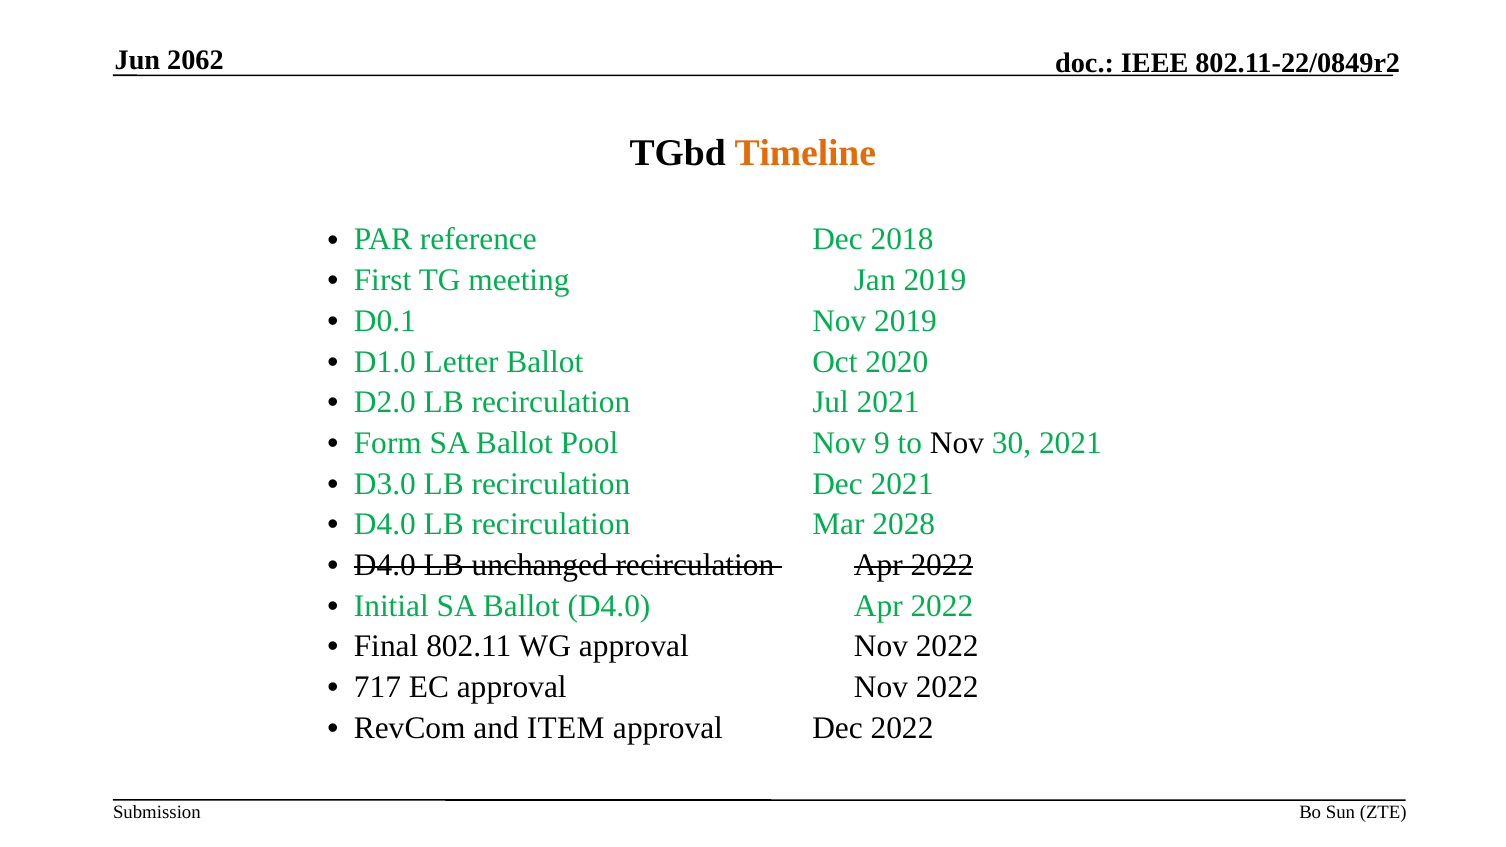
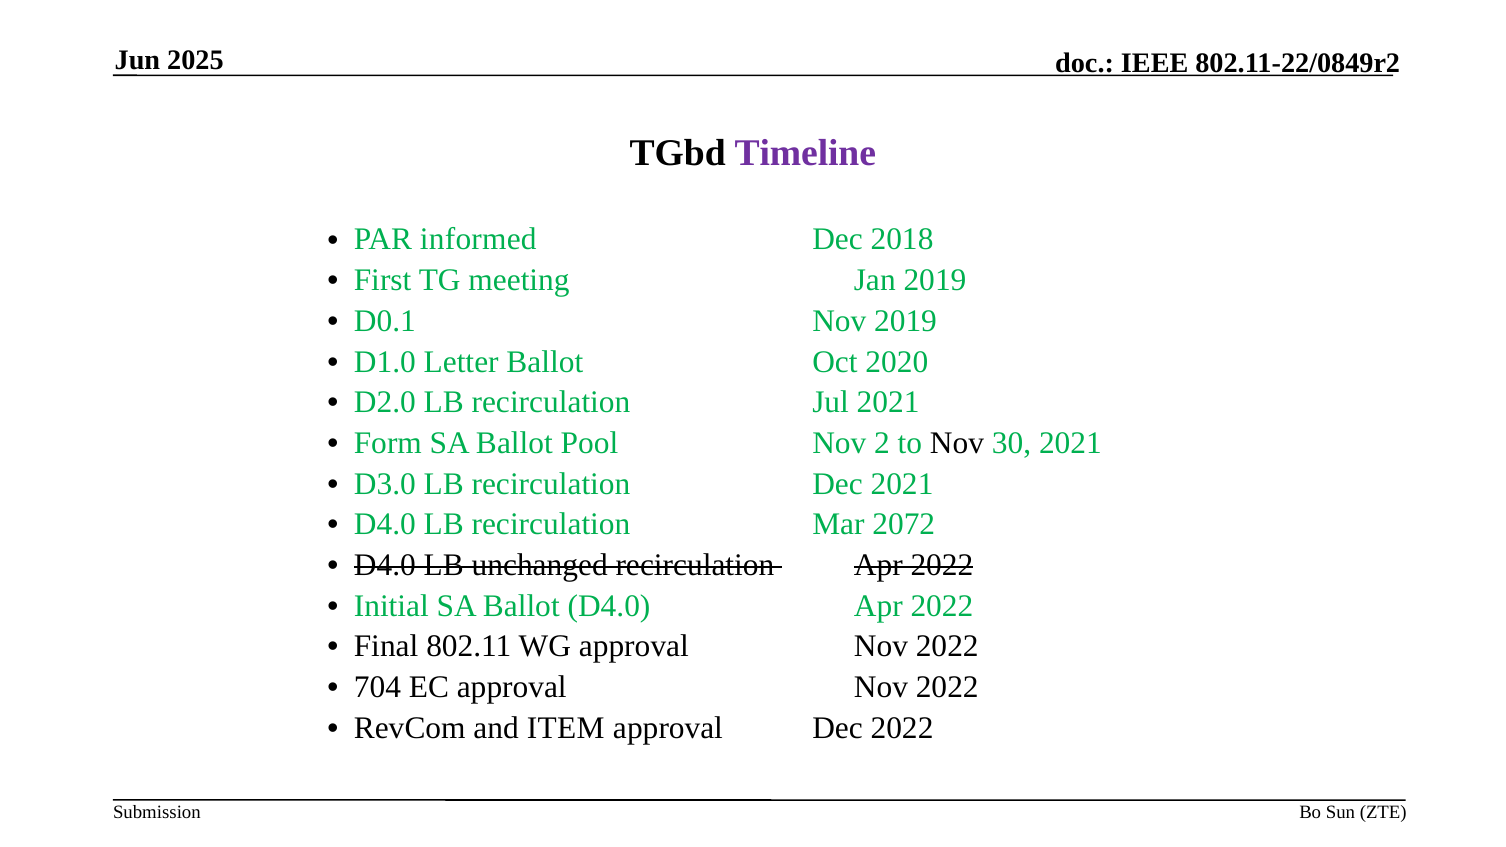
2062: 2062 -> 2025 (195, 60)
Timeline colour: orange -> purple (805, 153)
reference: reference -> informed (478, 240)
9: 9 -> 2 (882, 443)
2028: 2028 -> 2072 (904, 524)
717: 717 -> 704 (377, 687)
